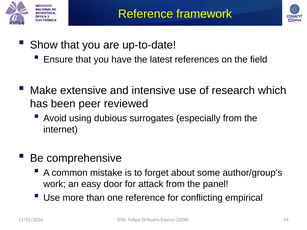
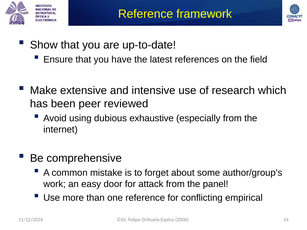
surrogates: surrogates -> exhaustive (152, 118)
